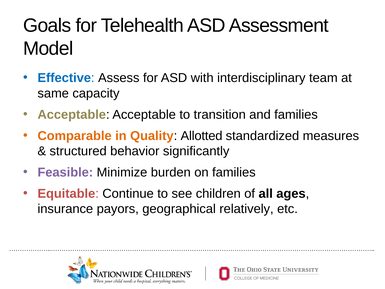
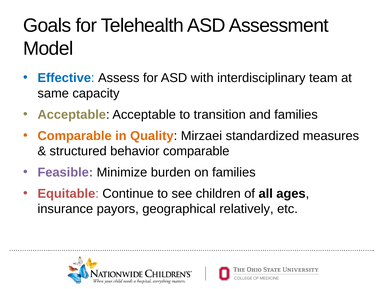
Allotted: Allotted -> Mirzaei (201, 136)
behavior significantly: significantly -> comparable (196, 151)
